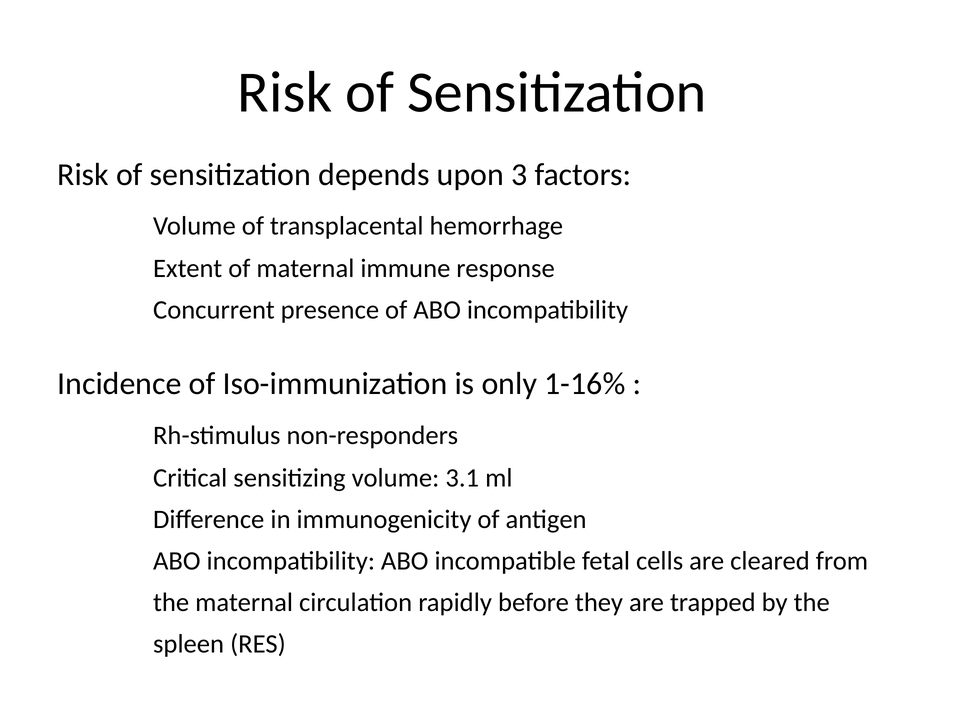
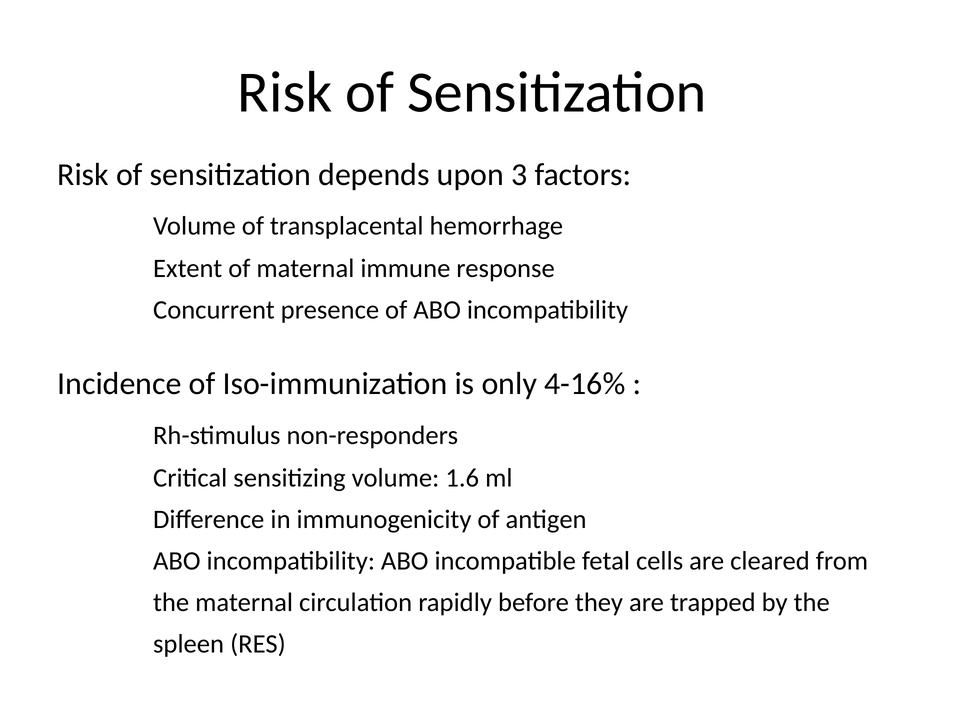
1-16%: 1-16% -> 4-16% (585, 384)
3.1: 3.1 -> 1.6 (462, 478)
